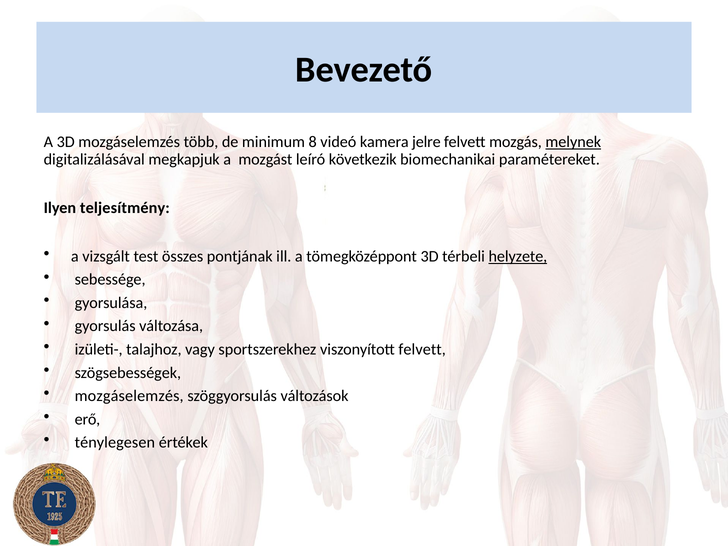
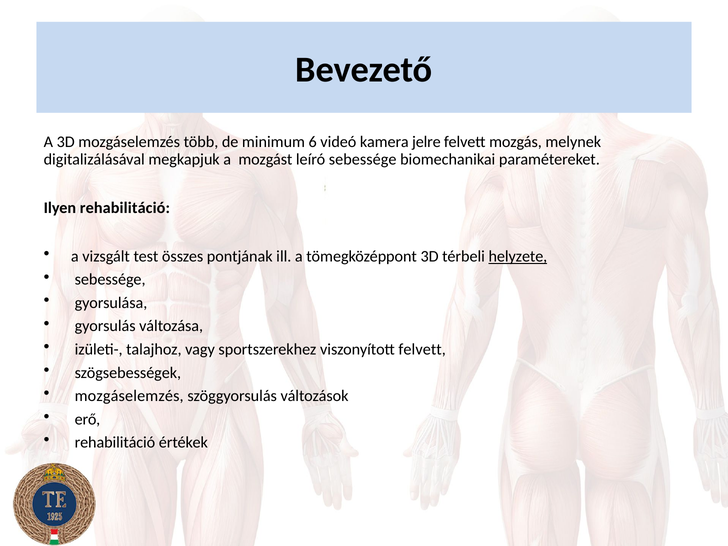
8: 8 -> 6 (313, 142)
melynek underline: present -> none (573, 142)
leíró következik: következik -> sebessége (363, 159)
Ilyen teljesítmény: teljesítmény -> rehabilitáció (125, 208)
ténylegesen: ténylegesen -> rehabilitáció (115, 442)
